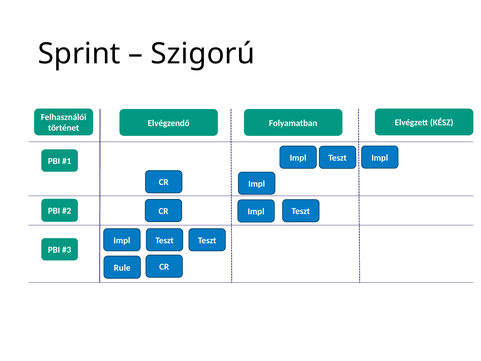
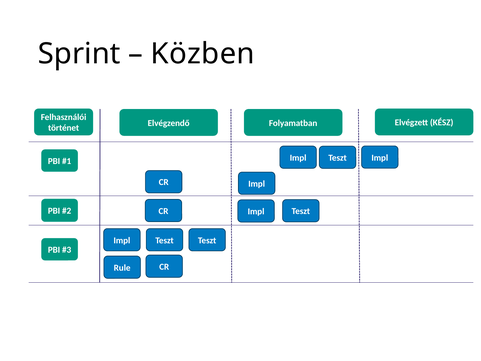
Szigorú: Szigorú -> Közben (203, 54)
